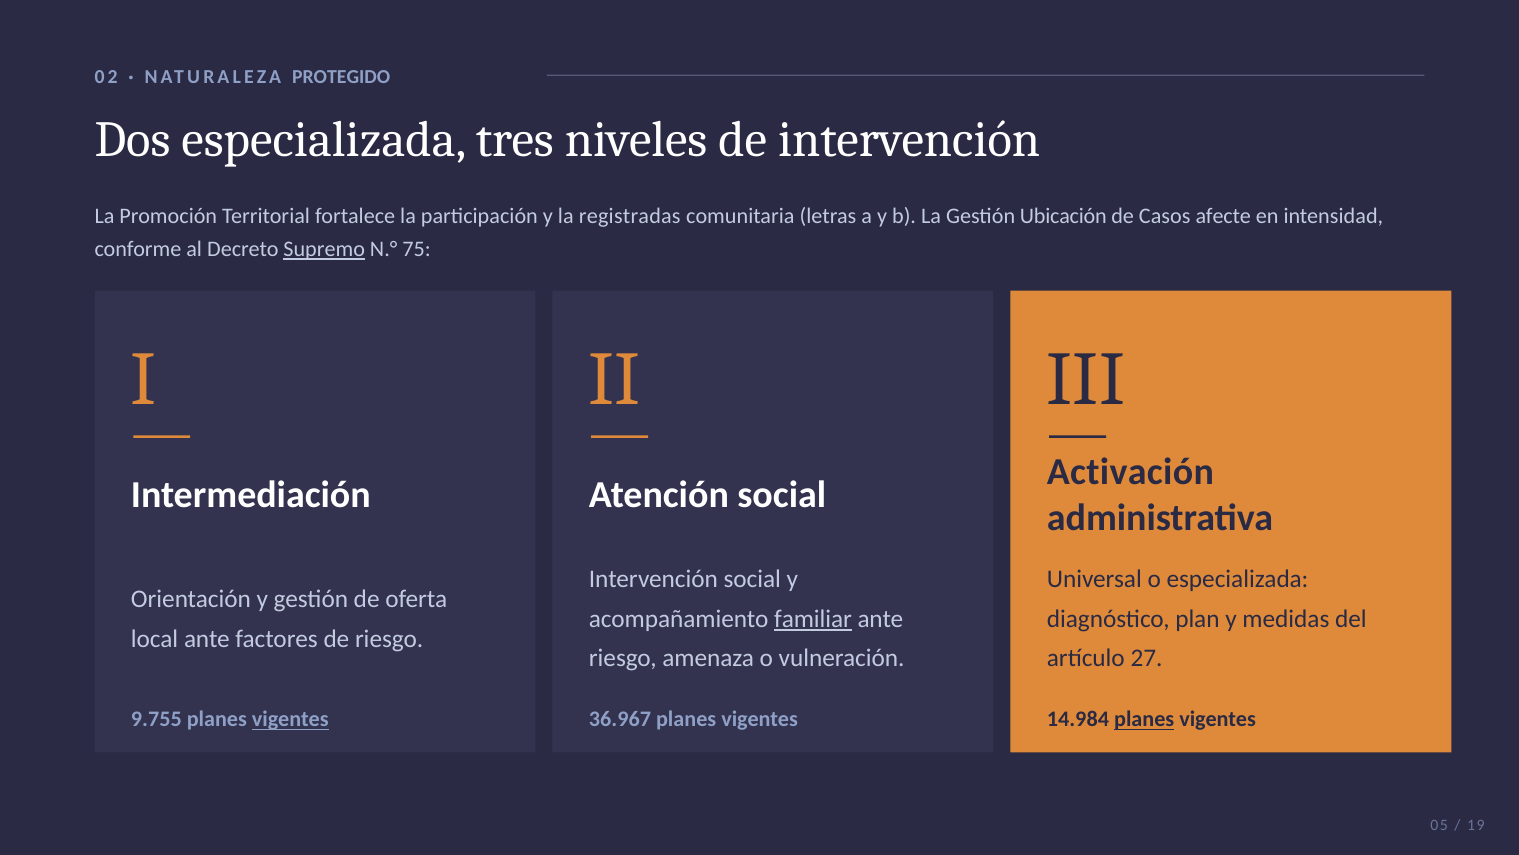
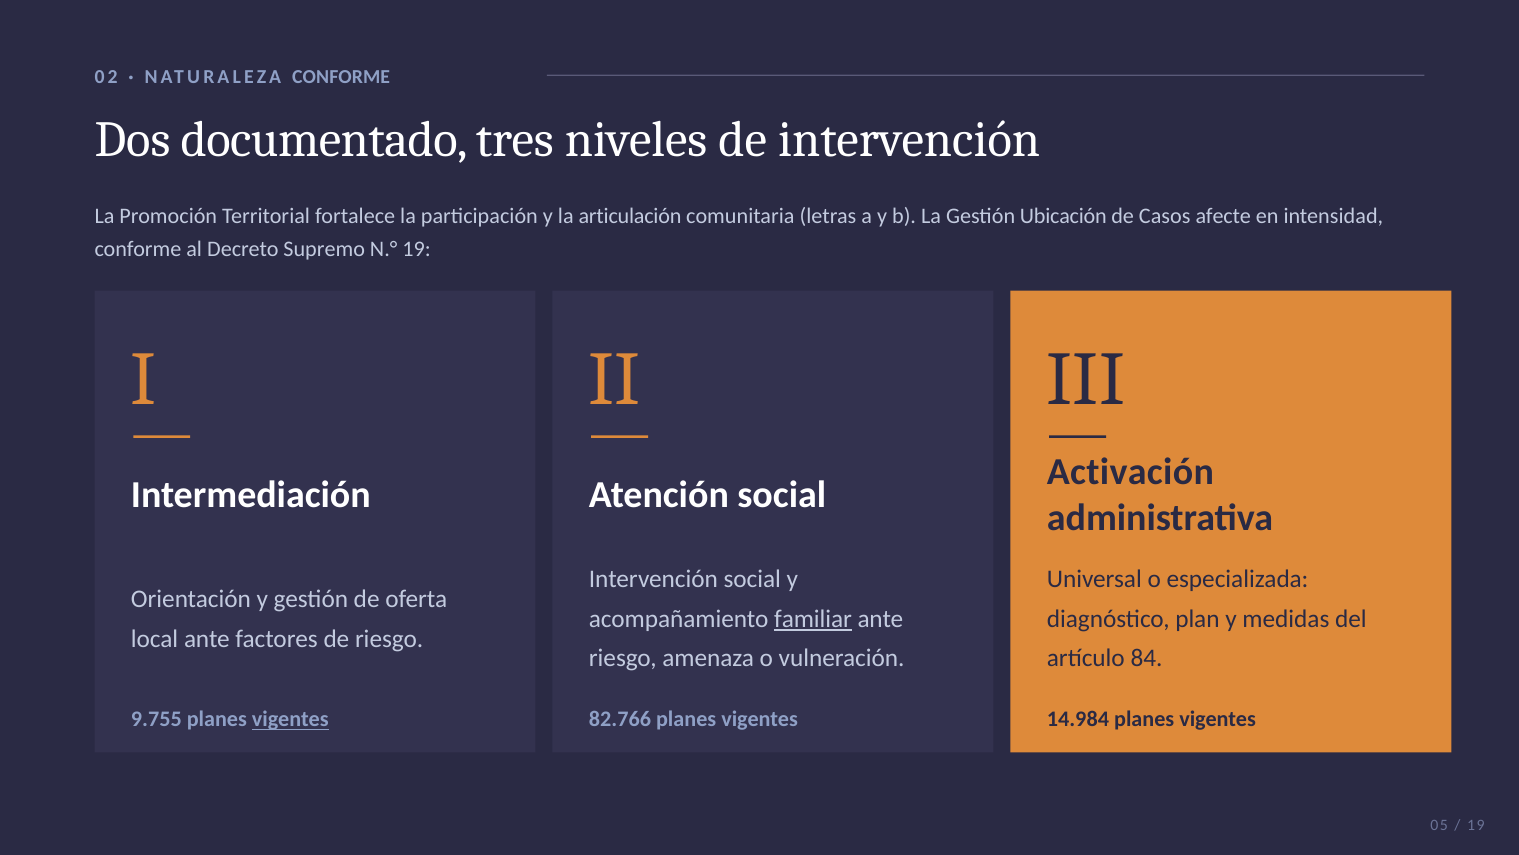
NATURALEZA PROTEGIDO: PROTEGIDO -> CONFORME (341, 77)
Dos especializada: especializada -> documentado (324, 140)
registradas: registradas -> articulación (630, 216)
Supremo underline: present -> none (324, 249)
N.° 75: 75 -> 19 (417, 249)
27: 27 -> 84 (1146, 658)
36.967: 36.967 -> 82.766 (620, 719)
planes underline: present -> none (1144, 719)
